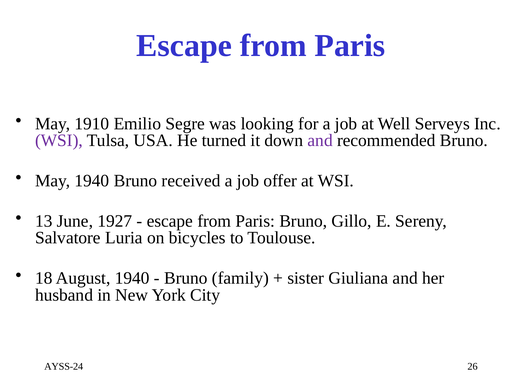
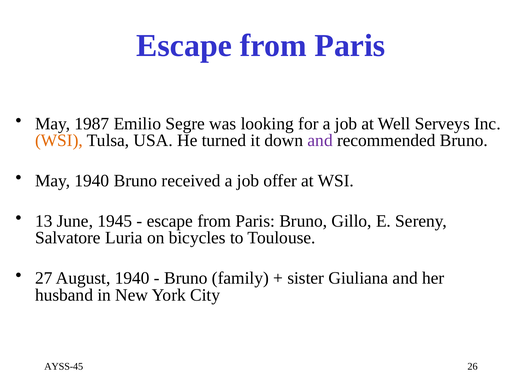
1910: 1910 -> 1987 (92, 123)
WSI colour: purple -> orange (59, 140)
1927: 1927 -> 1945 (115, 221)
18: 18 -> 27 (44, 278)
AYSS-24: AYSS-24 -> AYSS-45 (64, 366)
